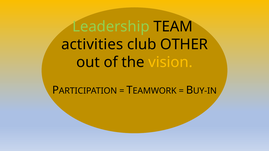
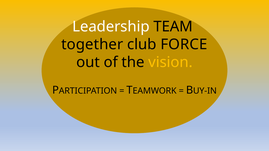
Leadership colour: light green -> white (111, 27)
activities: activities -> together (92, 45)
OTHER: OTHER -> FORCE (184, 45)
